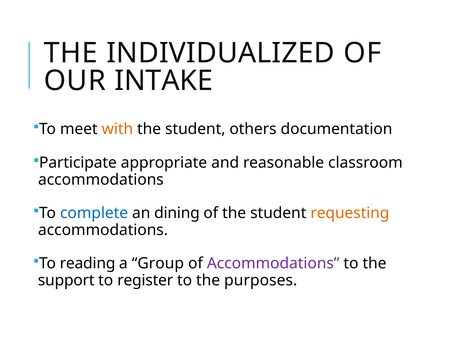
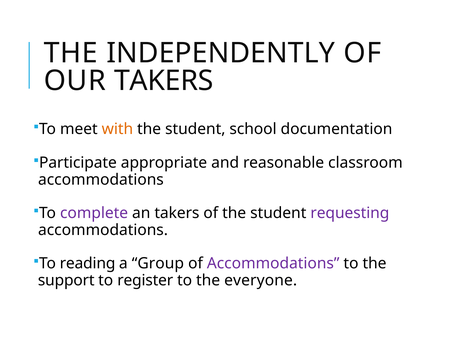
INDIVIDUALIZED: INDIVIDUALIZED -> INDEPENDENTLY (221, 53)
OUR INTAKE: INTAKE -> TAKERS (164, 81)
others: others -> school (253, 129)
complete colour: blue -> purple (94, 213)
an dining: dining -> takers (177, 213)
requesting colour: orange -> purple (350, 213)
purposes: purposes -> everyone (261, 280)
